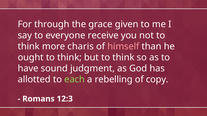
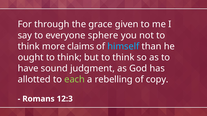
receive: receive -> sphere (103, 35)
charis: charis -> claims (81, 46)
himself colour: pink -> light blue (123, 46)
